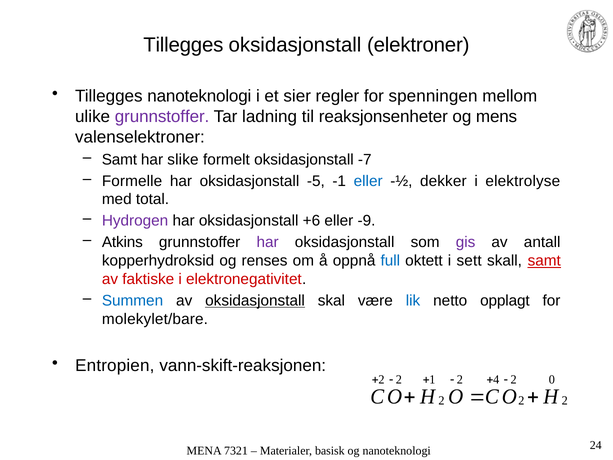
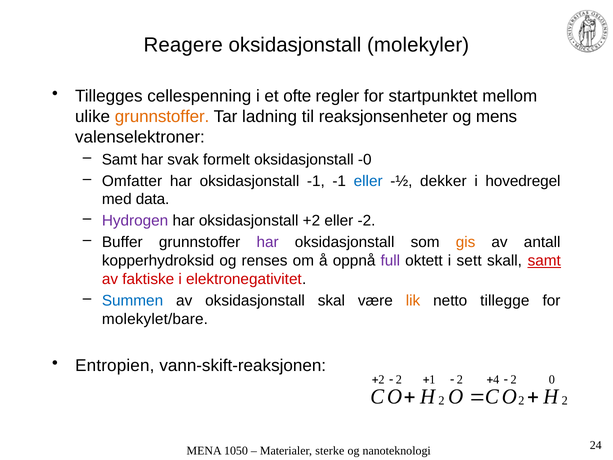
Tillegges: Tillegges -> Reagere (183, 45)
elektroner: elektroner -> molekyler (418, 45)
Tillegges nanoteknologi: nanoteknologi -> cellespenning (199, 96)
sier: sier -> ofte (297, 96)
spenningen: spenningen -> startpunktet (433, 96)
grunnstoffer colour: purple -> orange (162, 117)
slike: slike -> svak (183, 159)
-7: -7 -> -0 (365, 159)
Formelle: Formelle -> Omfatter (132, 181)
oksidasjonstall -5: -5 -> -1 (316, 181)
elektrolyse: elektrolyse -> hovedregel (523, 181)
total: total -> data (153, 199)
+6: +6 -> +2 (311, 221)
-9: -9 -> -2 (367, 221)
Atkins: Atkins -> Buffer (122, 242)
gis colour: purple -> orange (466, 242)
full colour: blue -> purple (390, 261)
oksidasjonstall underline: present -> none (255, 300)
lik colour: blue -> orange (413, 300)
opplagt: opplagt -> tillegge (505, 300)
7321: 7321 -> 1050 (236, 450)
basisk: basisk -> sterke (330, 450)
